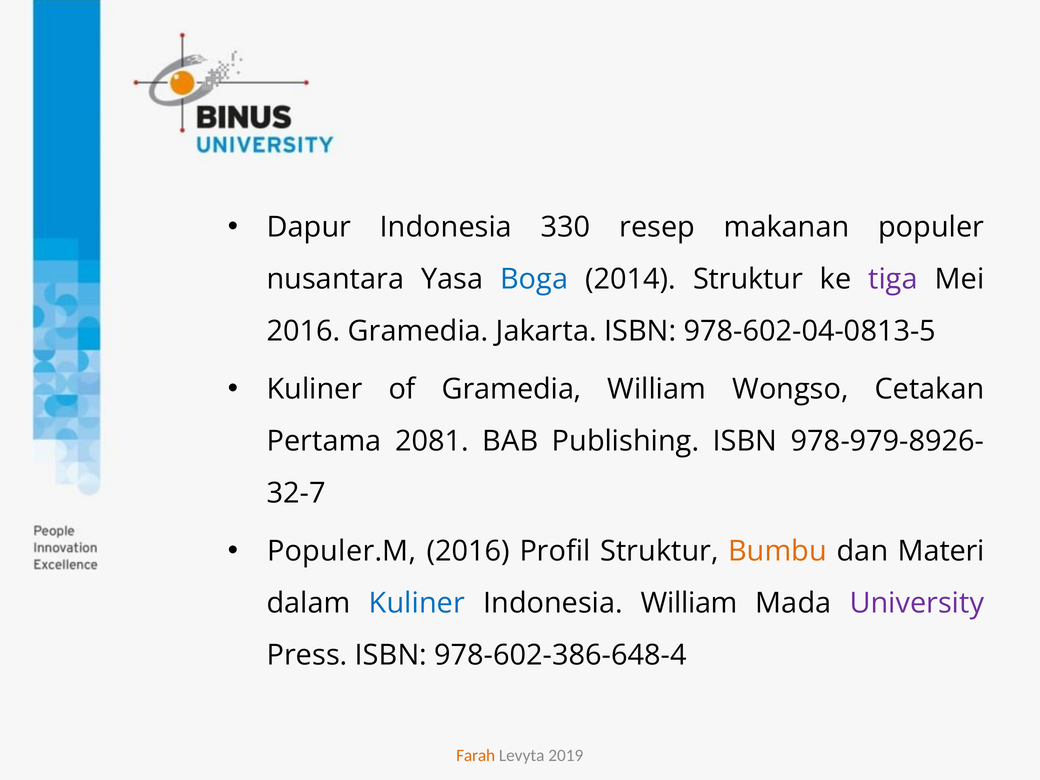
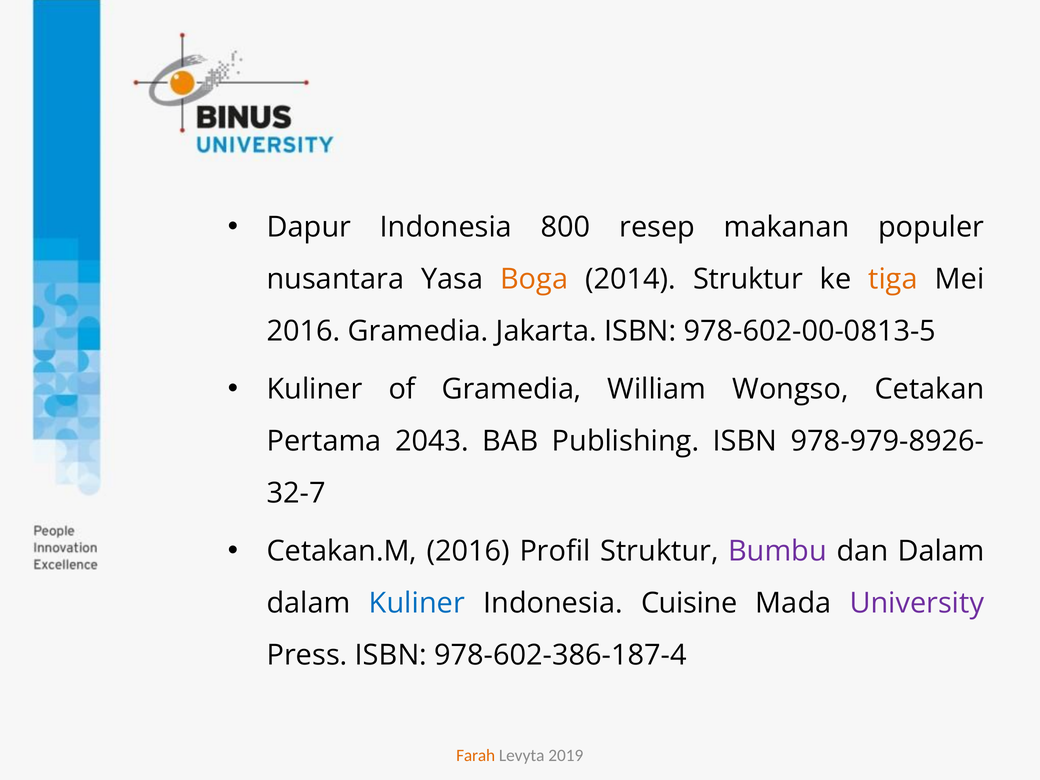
330: 330 -> 800 (566, 227)
Boga colour: blue -> orange (534, 279)
tiga colour: purple -> orange (893, 279)
978-602-04-0813-5: 978-602-04-0813-5 -> 978-602-00-0813-5 (810, 331)
2081: 2081 -> 2043 (432, 441)
Populer.M: Populer.M -> Cetakan.M (342, 551)
Bumbu colour: orange -> purple (778, 551)
dan Materi: Materi -> Dalam (941, 551)
Indonesia William: William -> Cuisine (689, 603)
978-602-386-648-4: 978-602-386-648-4 -> 978-602-386-187-4 (560, 655)
